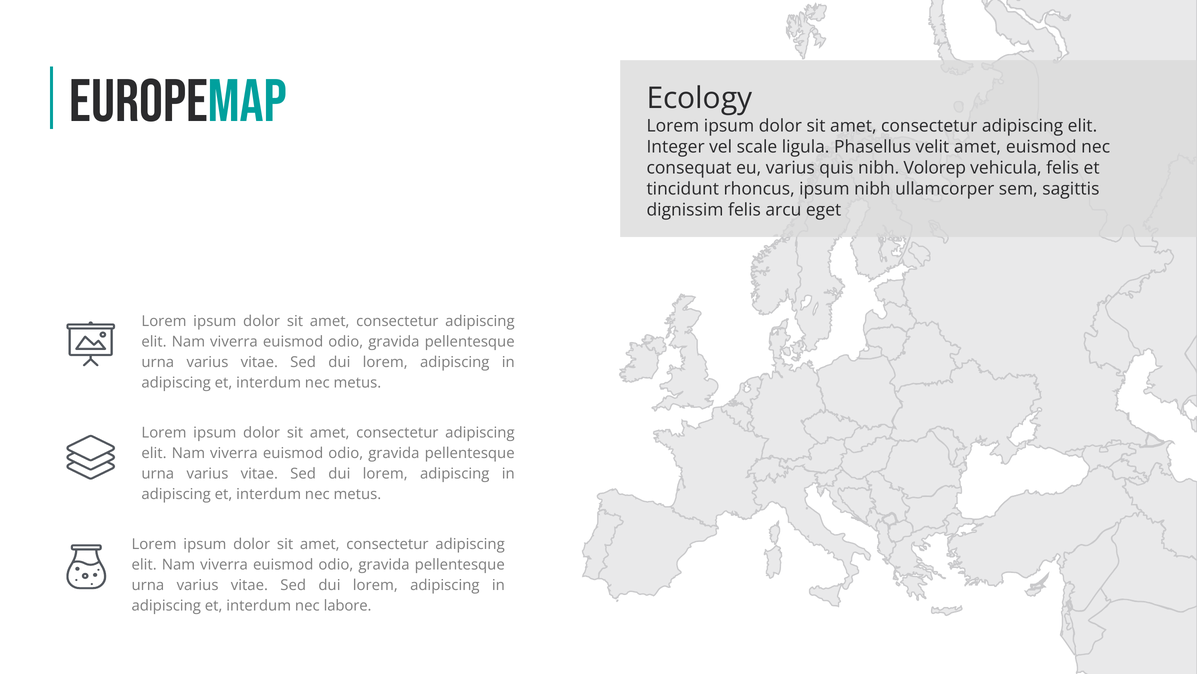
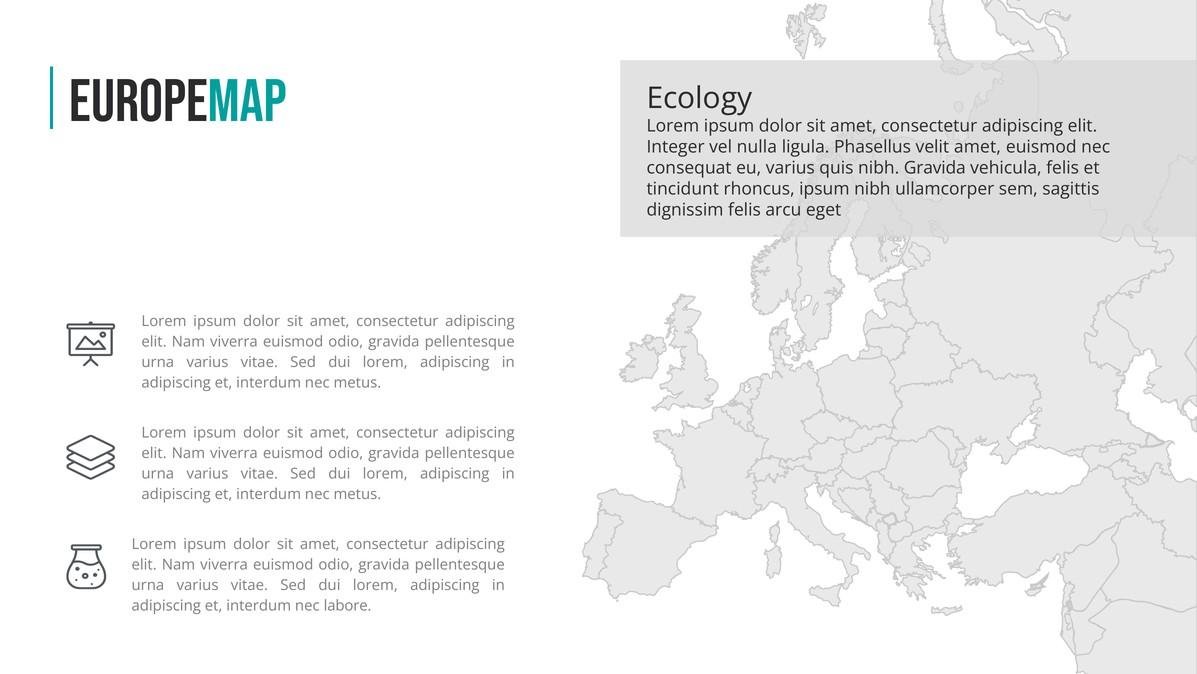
scale: scale -> nulla (757, 147)
nibh Volorep: Volorep -> Gravida (935, 168)
